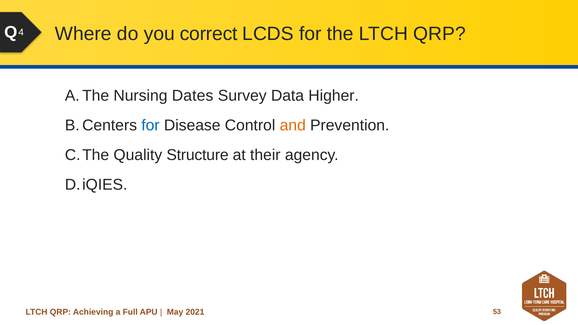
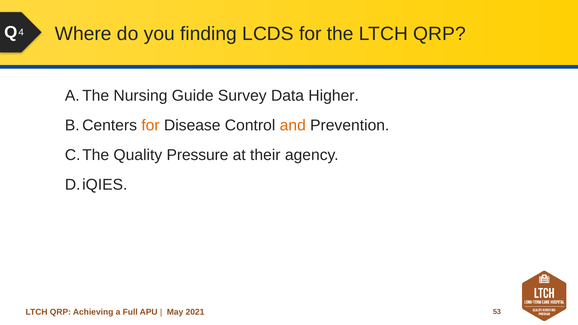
correct: correct -> finding (209, 34)
Dates: Dates -> Guide (193, 96)
for colour: blue -> orange (150, 125)
Structure: Structure -> Pressure (197, 155)
